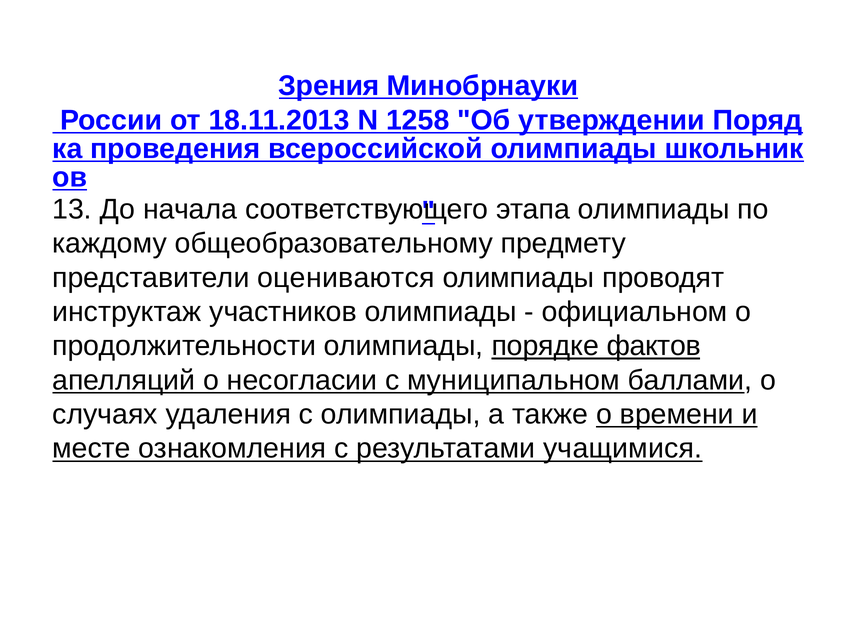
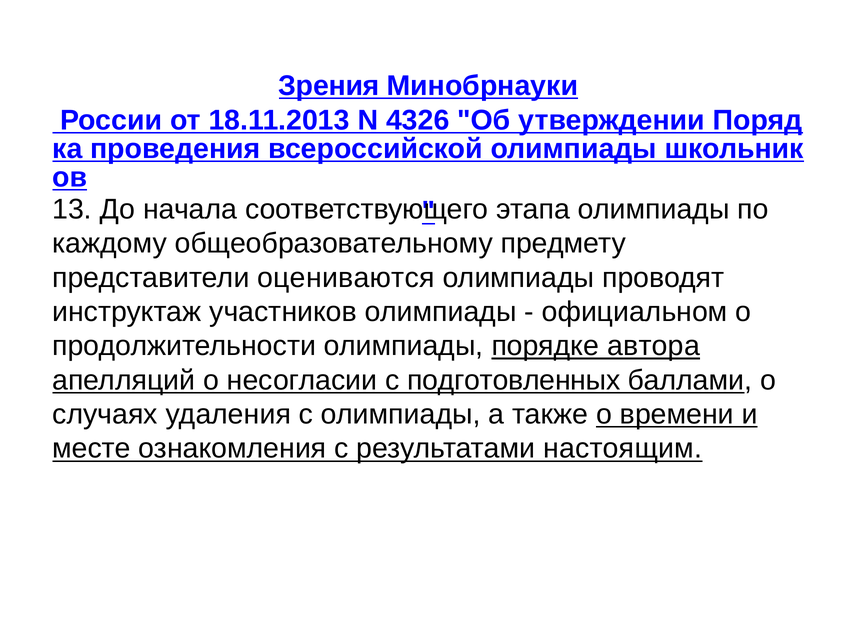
1258: 1258 -> 4326 (418, 120)
фактов: фактов -> автора (653, 346)
муниципальном: муниципальном -> подготовленных (514, 380)
учащимися: учащимися -> настоящим (623, 449)
